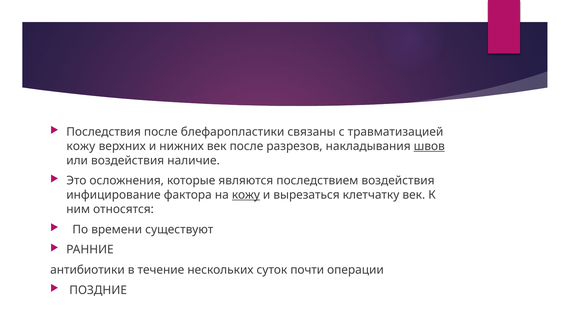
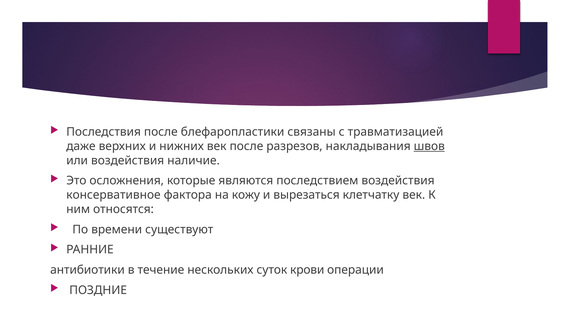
кожу: кожу -> даже (81, 146)
инфицирование: инфицирование -> консервативное (113, 195)
кожу underline: present -> none (246, 195)
почти: почти -> крови (307, 270)
